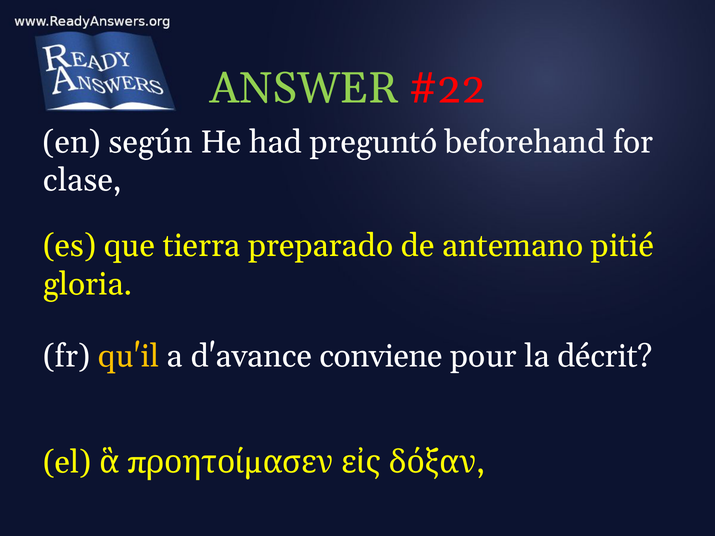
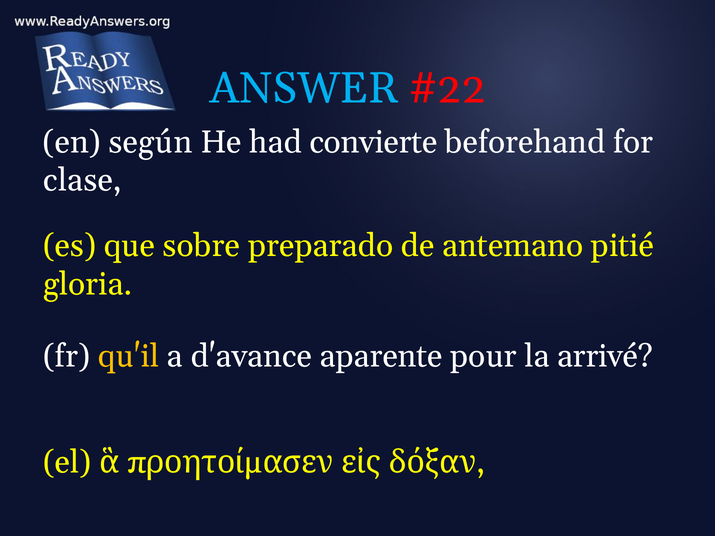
ANSWER colour: light green -> light blue (304, 88)
preguntó: preguntó -> convierte (374, 142)
tierra: tierra -> sobre (201, 246)
conviene: conviene -> aparente (381, 356)
décrit: décrit -> arrivé (605, 356)
